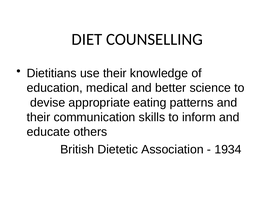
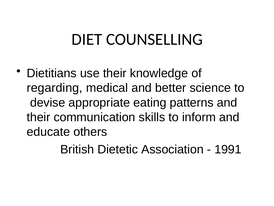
education: education -> regarding (55, 88)
1934: 1934 -> 1991 (228, 149)
